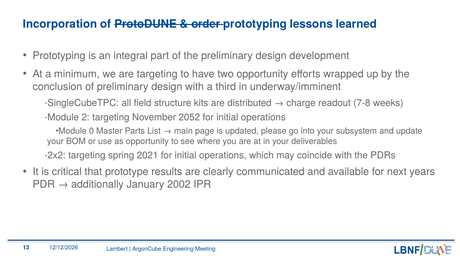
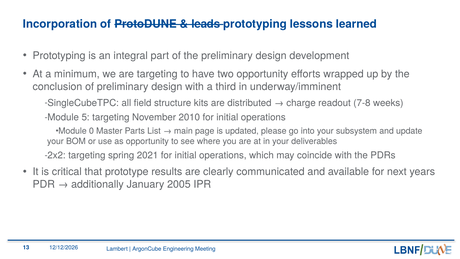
order: order -> leads (206, 24)
2: 2 -> 5 (86, 117)
2052: 2052 -> 2010 (189, 117)
2002: 2002 -> 2005 (179, 184)
